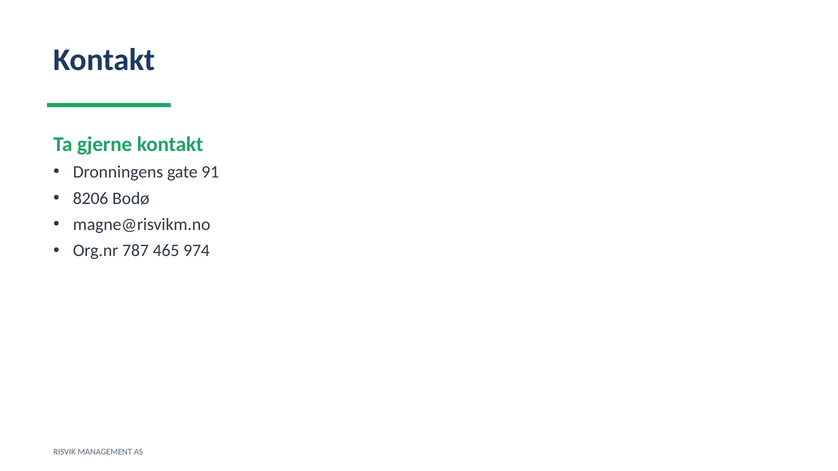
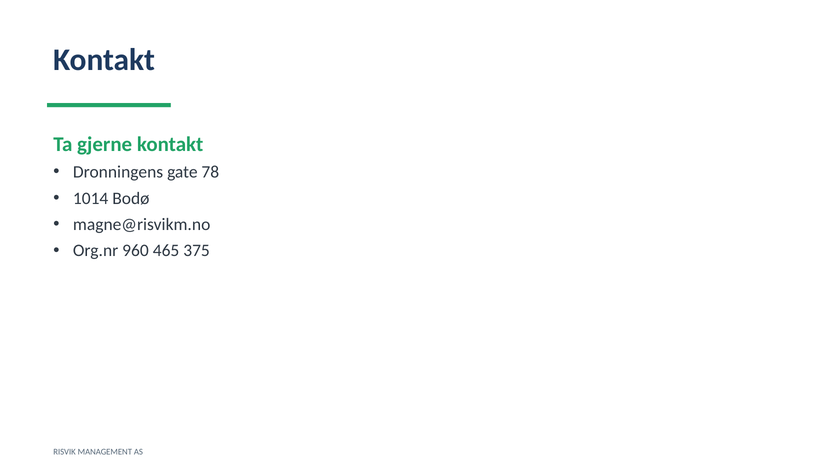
91: 91 -> 78 (210, 172)
8206: 8206 -> 1014 (91, 199)
787: 787 -> 960 (135, 251)
974: 974 -> 375 (197, 251)
